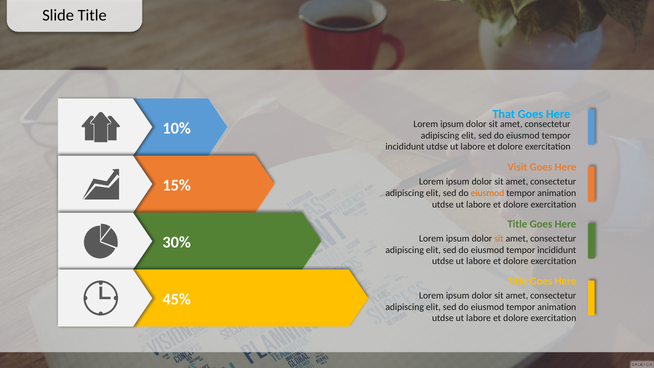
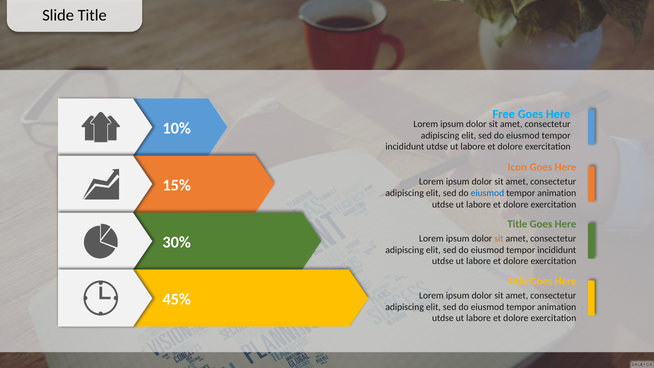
That: That -> Free (504, 114)
Visit: Visit -> Icon (517, 167)
eiusmod colour: orange -> blue (487, 193)
